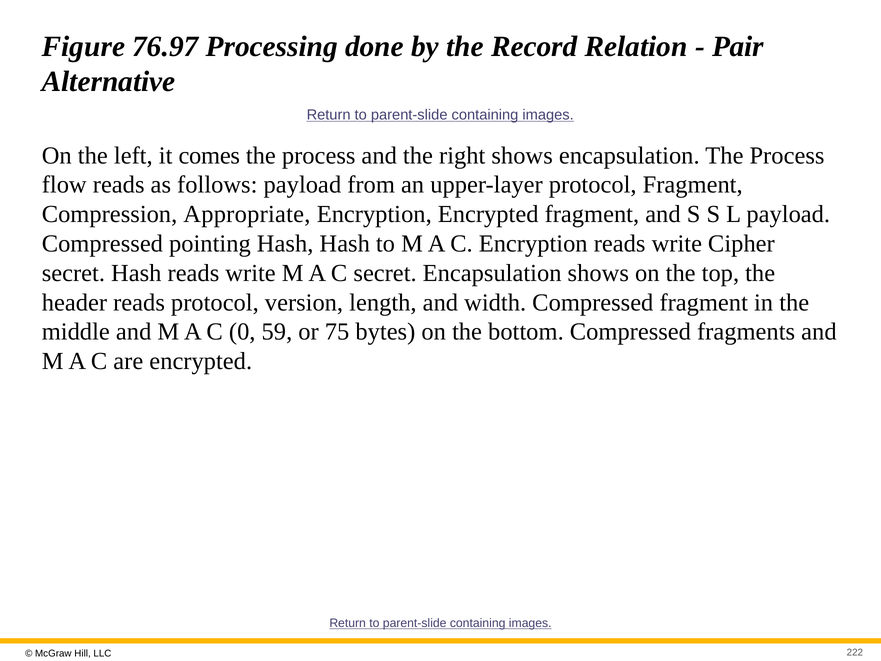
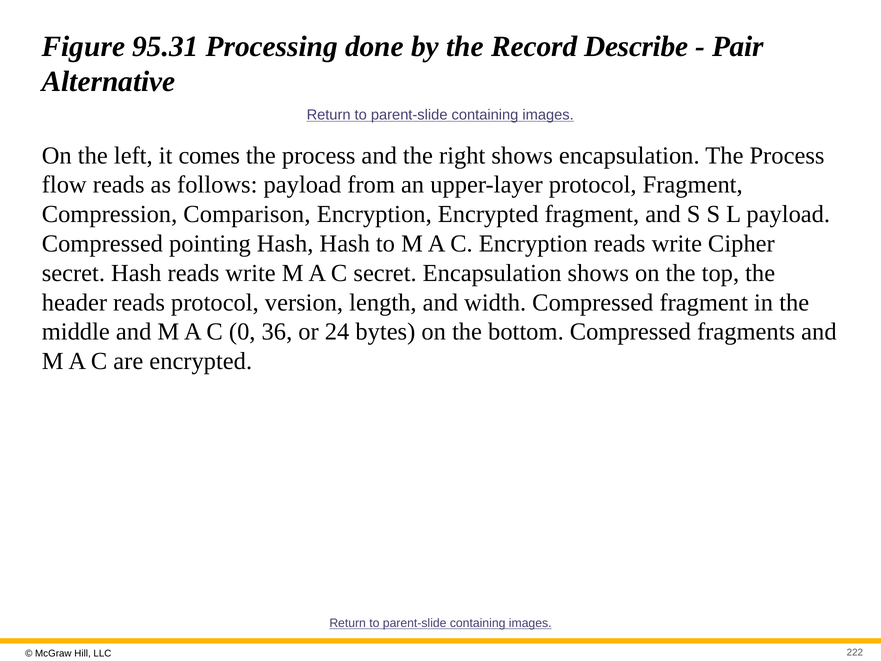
76.97: 76.97 -> 95.31 (165, 46)
Relation: Relation -> Describe (636, 46)
Appropriate: Appropriate -> Comparison (247, 214)
59: 59 -> 36 (277, 332)
75: 75 -> 24 (337, 332)
